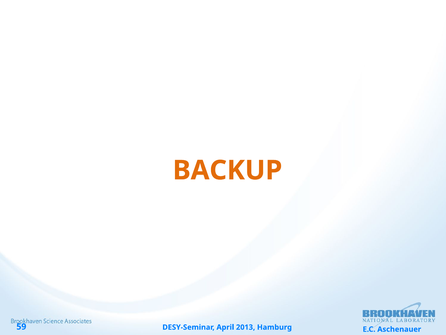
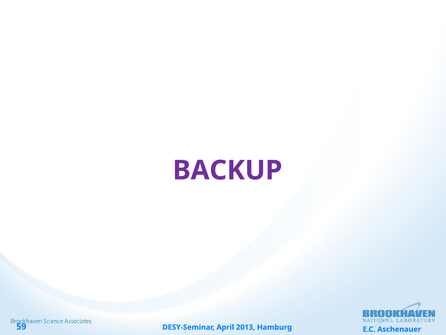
BACKUP colour: orange -> purple (227, 170)
